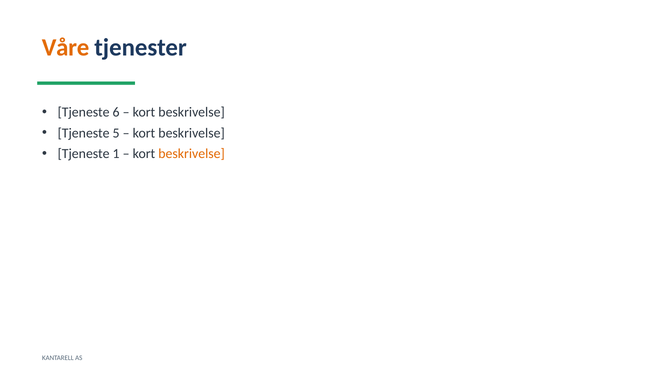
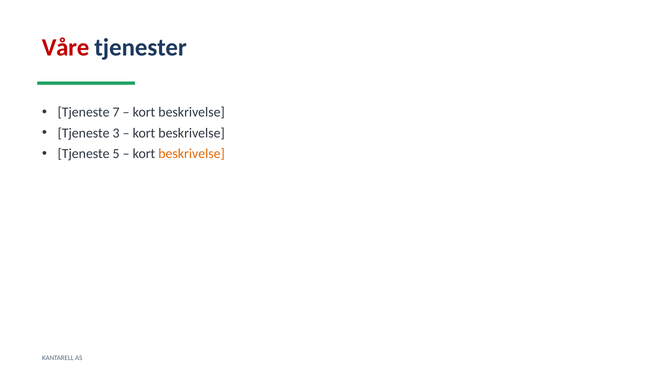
Våre colour: orange -> red (66, 47)
6: 6 -> 7 (116, 112)
5: 5 -> 3 (116, 133)
1: 1 -> 5 (116, 154)
